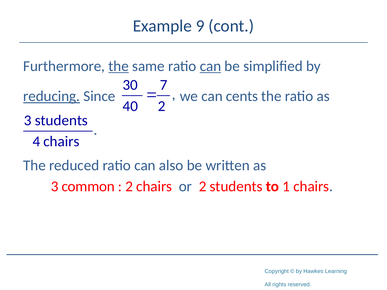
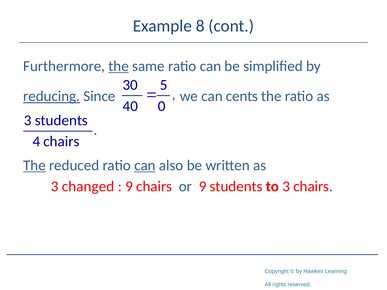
9: 9 -> 8 (200, 26)
can underline: present -> none (210, 66)
7: 7 -> 5 (164, 85)
2: 2 -> 0 (162, 106)
The underline: none -> present (34, 166)
can underline: none -> present (145, 166)
common: common -> changed (88, 187)
2: 2 -> 9 (129, 187)
or 2: 2 -> 9 (203, 187)
to 1: 1 -> 3 (286, 187)
